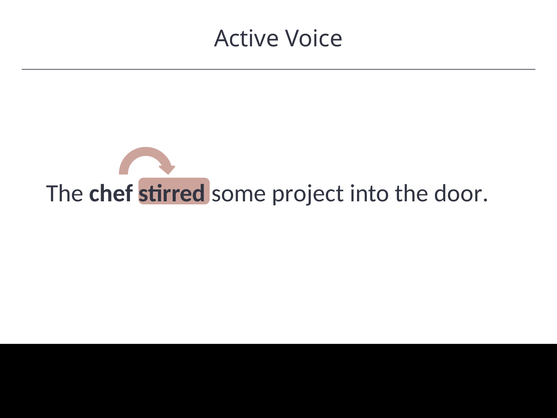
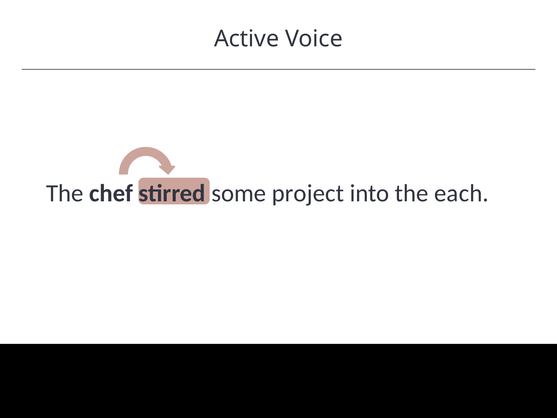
door: door -> each (461, 193)
